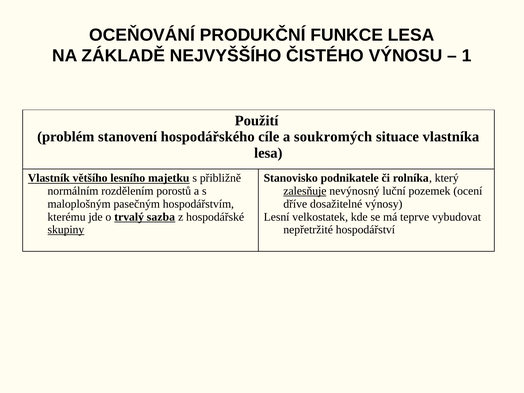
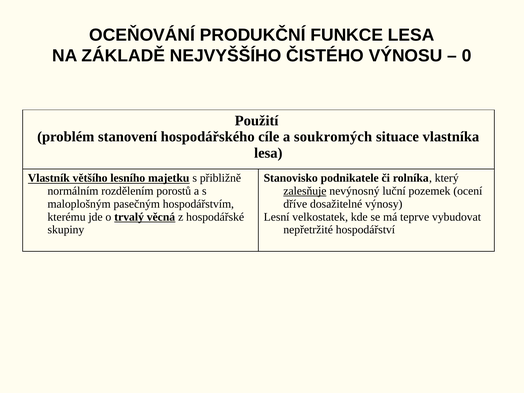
1: 1 -> 0 (467, 56)
sazba: sazba -> věcná (161, 217)
skupiny underline: present -> none (66, 230)
